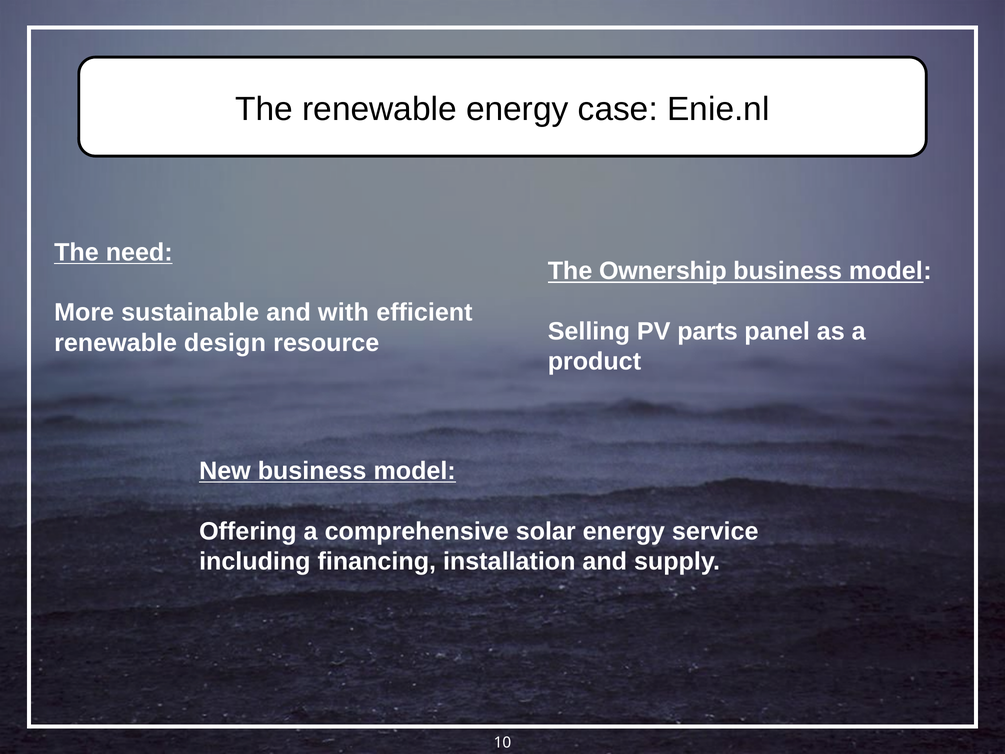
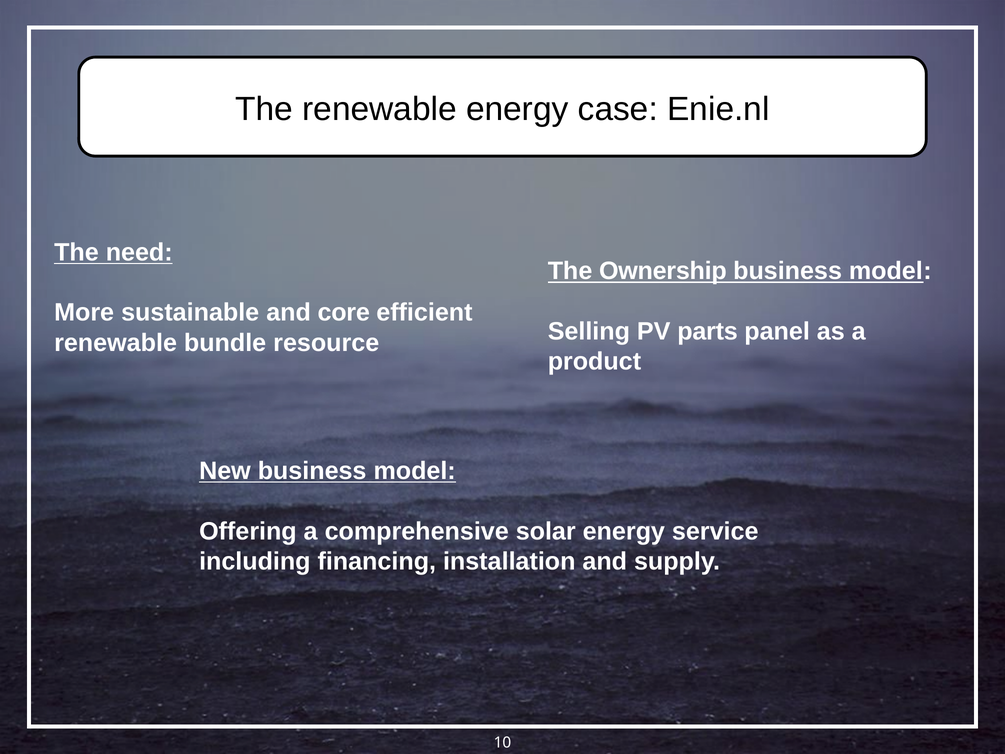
with: with -> core (344, 313)
design: design -> bundle (225, 343)
